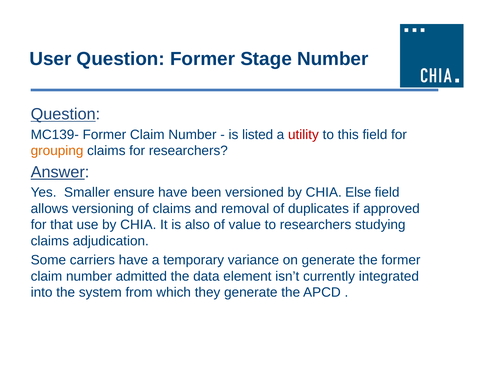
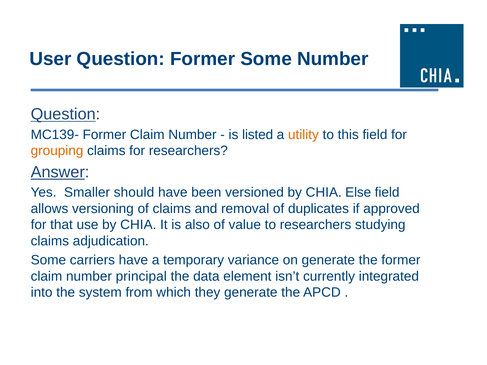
Former Stage: Stage -> Some (266, 59)
utility colour: red -> orange (303, 135)
ensure: ensure -> should (134, 193)
admitted: admitted -> principal (141, 276)
